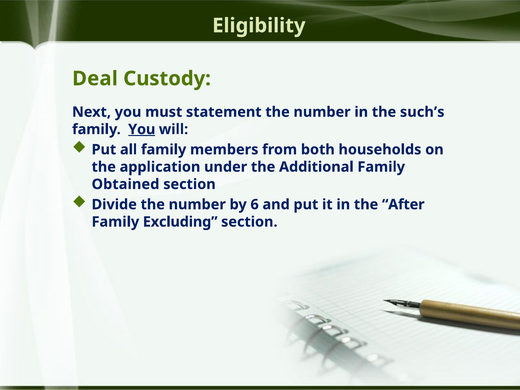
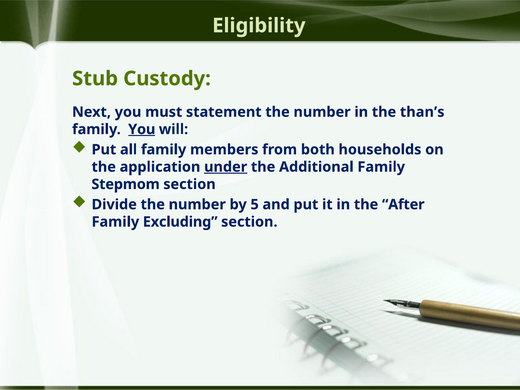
Deal: Deal -> Stub (95, 79)
such’s: such’s -> than’s (422, 112)
under underline: none -> present (226, 167)
Obtained: Obtained -> Stepmom (126, 184)
6: 6 -> 5 (255, 204)
